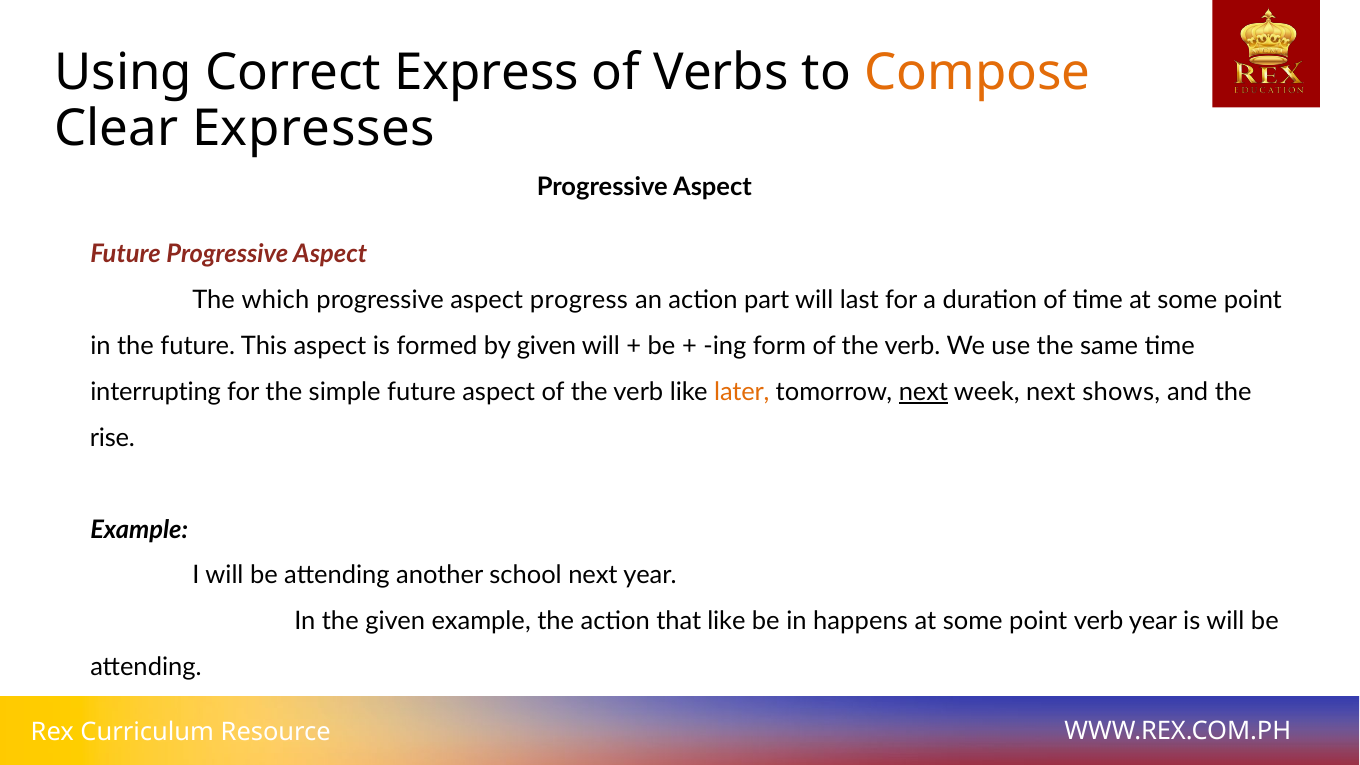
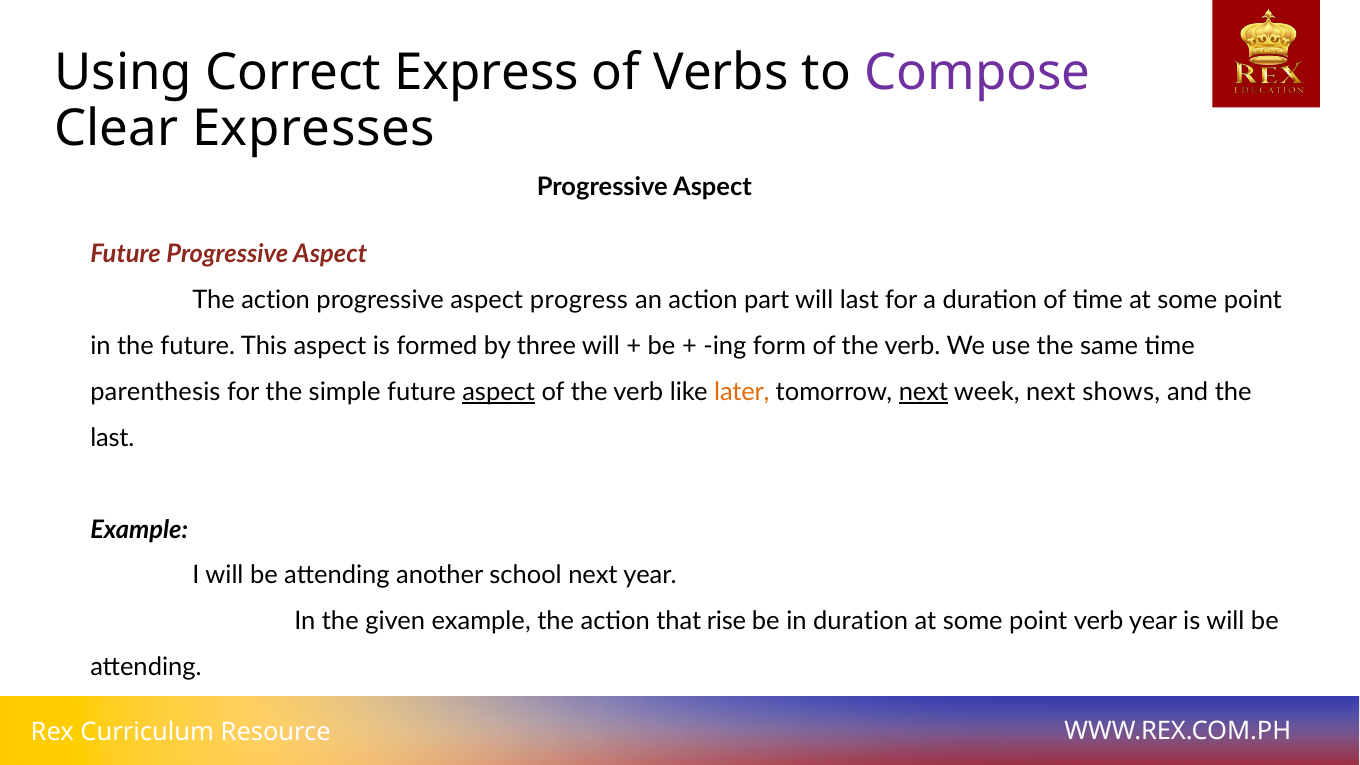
Compose colour: orange -> purple (977, 73)
which: which -> action (276, 300)
by given: given -> three (546, 346)
interrupting: interrupting -> parenthesis (155, 392)
aspect underline: none -> present (499, 392)
rise: rise -> last (112, 438)
that like: like -> rise (726, 621)
in happens: happens -> duration (861, 621)
